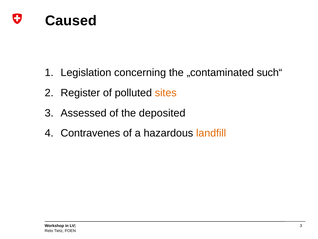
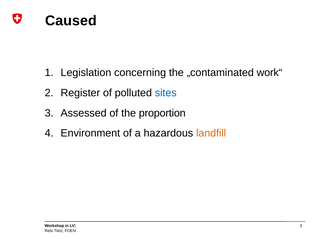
such“: such“ -> work“ (269, 73)
sites colour: orange -> blue (166, 93)
deposited: deposited -> proportion (162, 113)
Contravenes: Contravenes -> Environment (90, 133)
